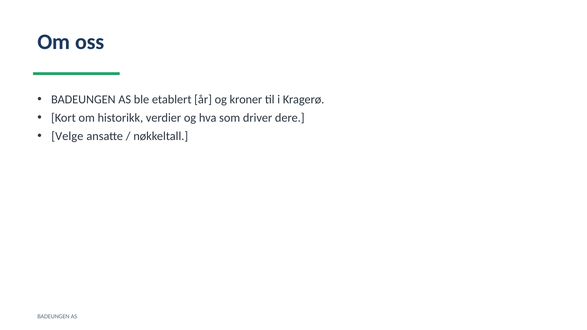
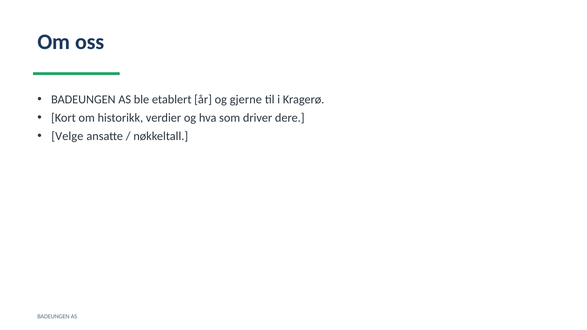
kroner: kroner -> gjerne (246, 99)
